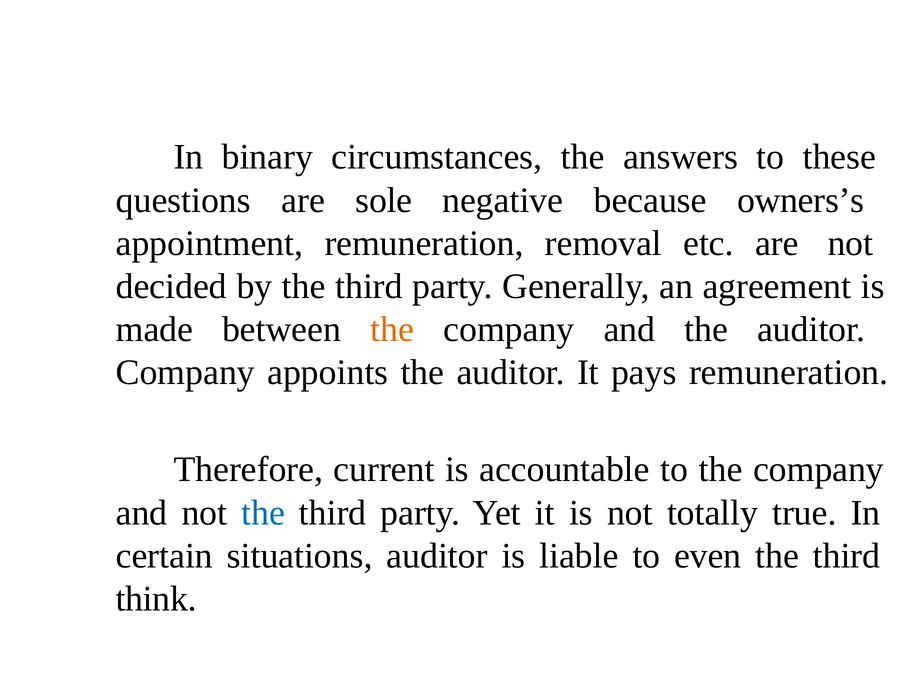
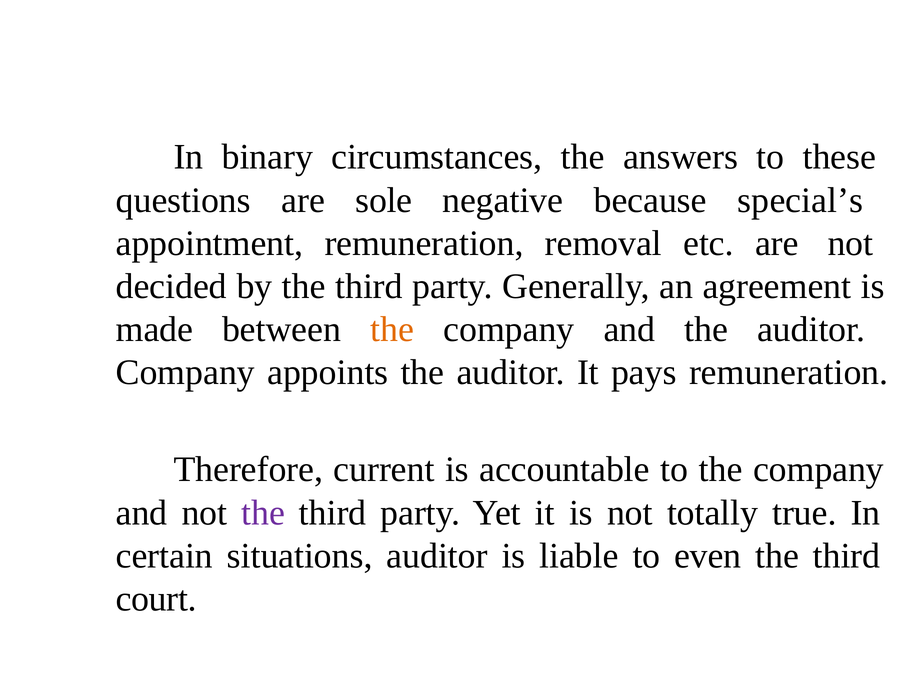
owners’s: owners’s -> special’s (800, 200)
the colour: blue -> purple (263, 513)
think: think -> court (156, 599)
